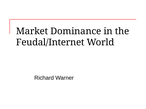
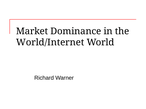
Feudal/Internet: Feudal/Internet -> World/Internet (50, 43)
